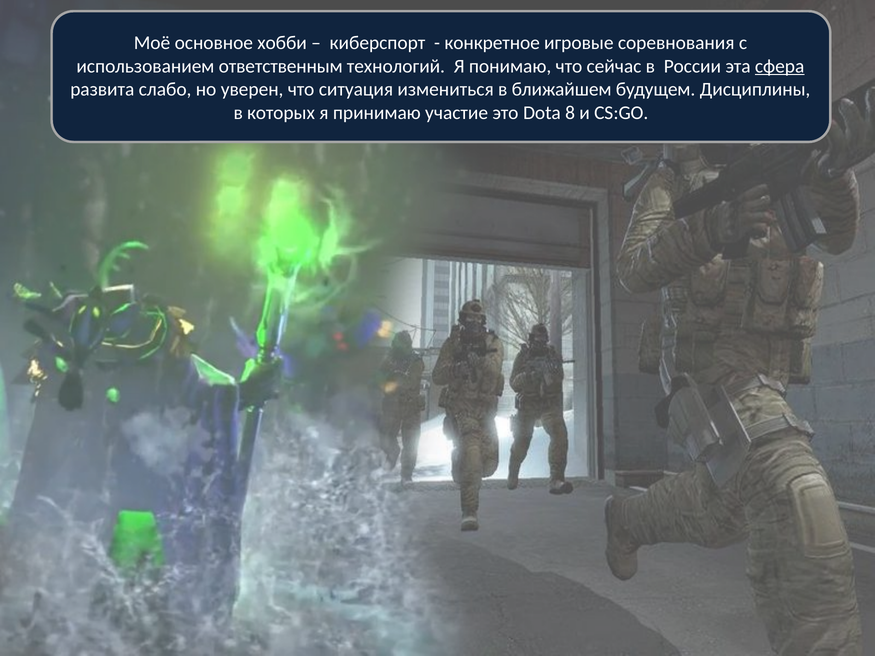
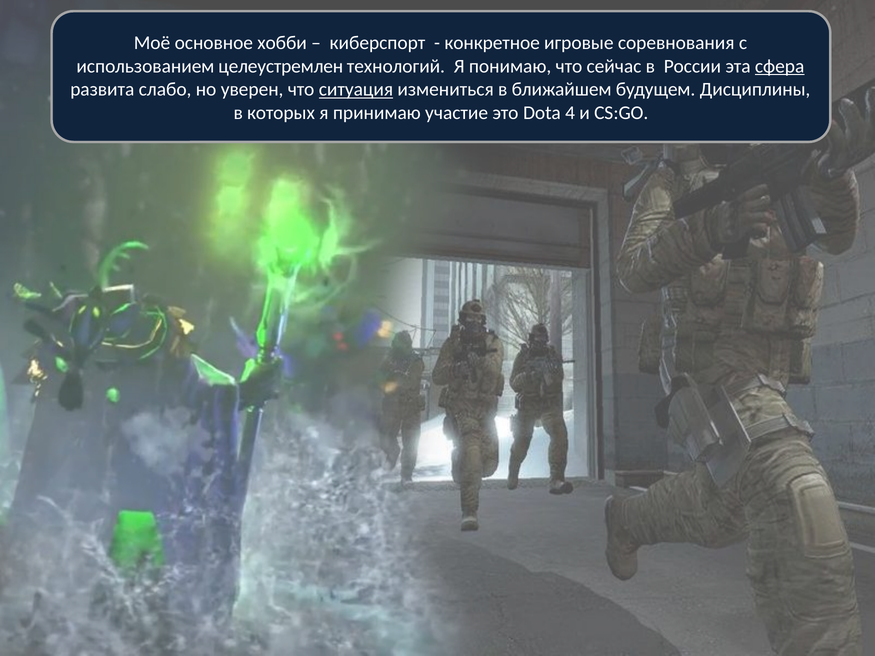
ответственным: ответственным -> целеустремлен (281, 66)
ситуация underline: none -> present (356, 90)
8: 8 -> 4 (570, 113)
